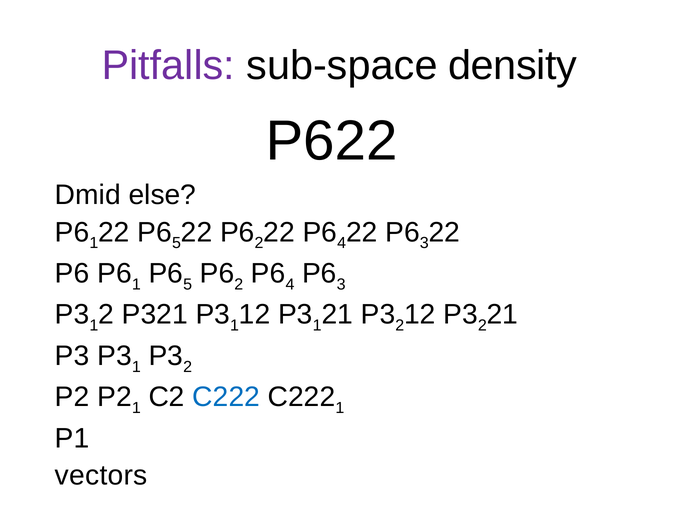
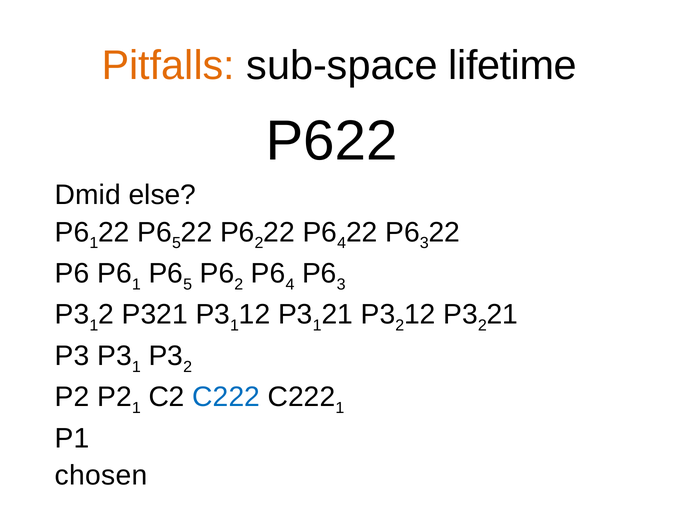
Pitfalls colour: purple -> orange (168, 66)
density: density -> lifetime (513, 66)
vectors: vectors -> chosen (101, 476)
